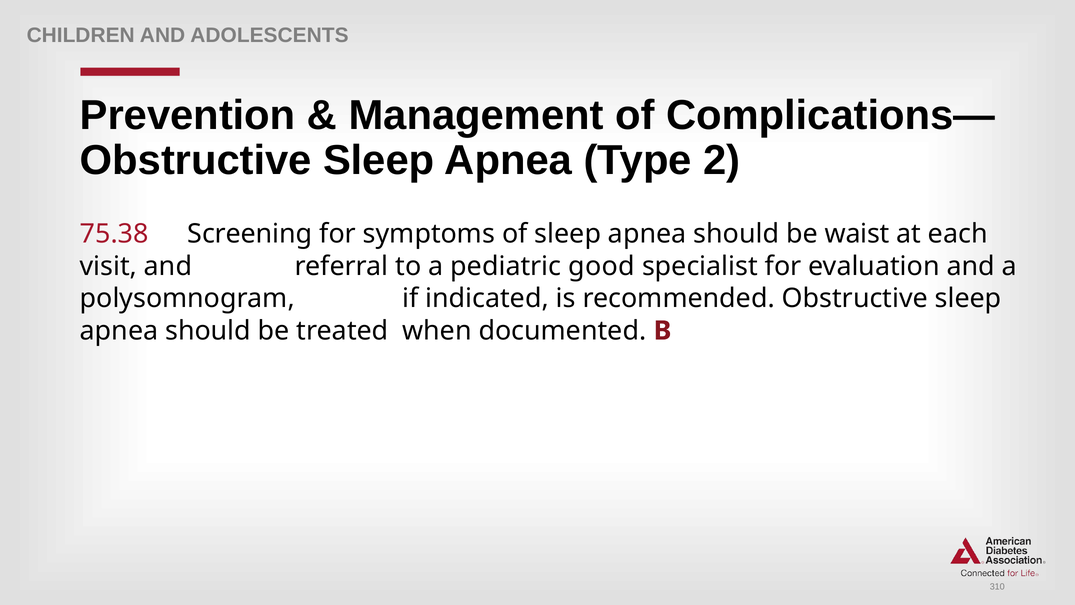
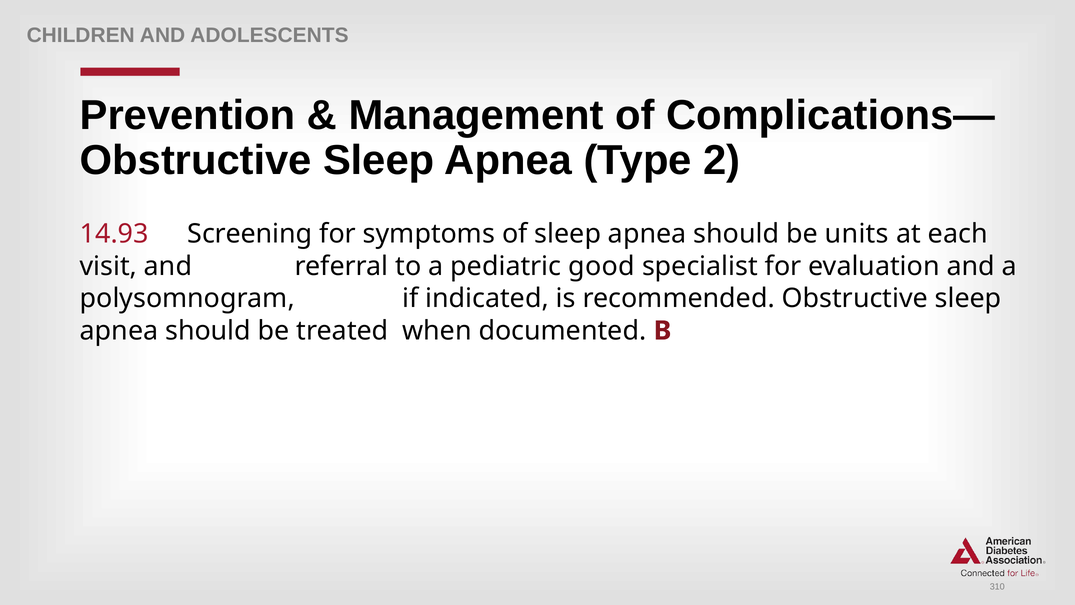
75.38: 75.38 -> 14.93 (114, 234)
waist: waist -> units (857, 234)
